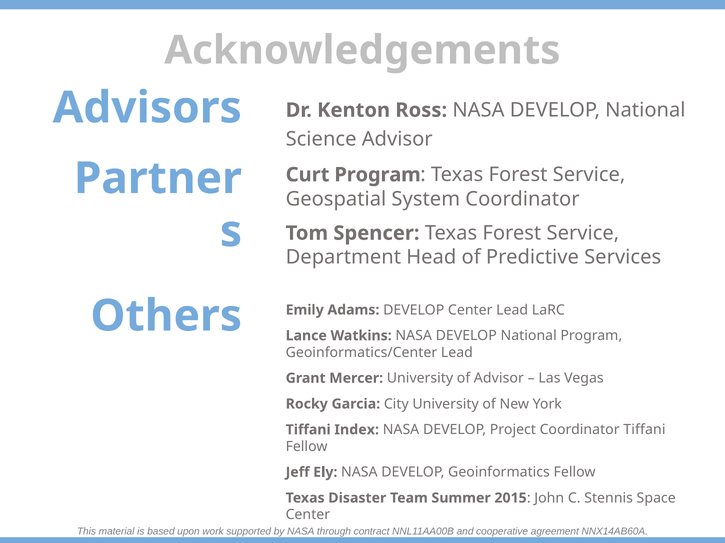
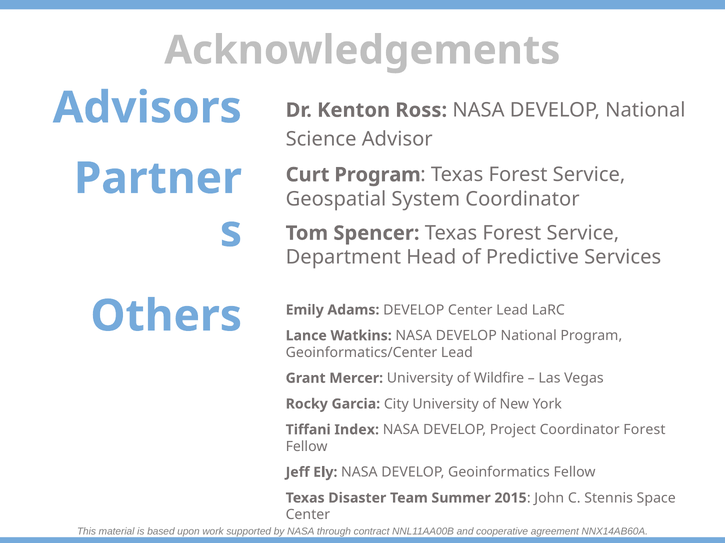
of Advisor: Advisor -> Wildfire (499, 379)
Coordinator Tiffani: Tiffani -> Forest (644, 430)
